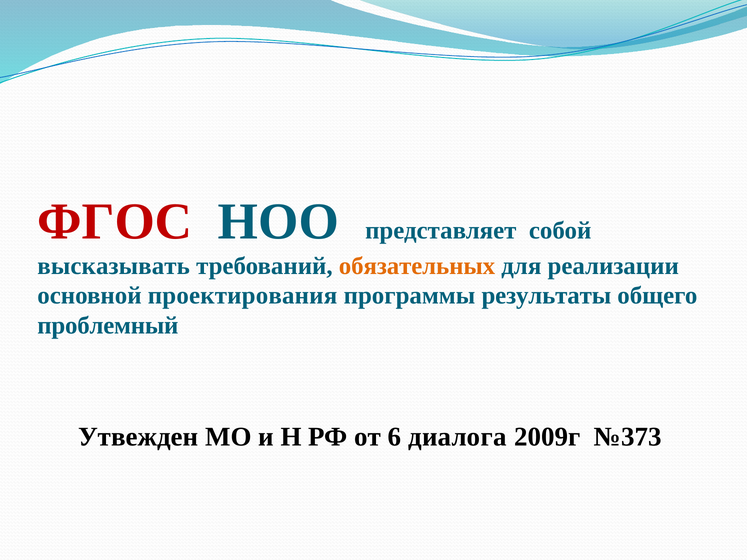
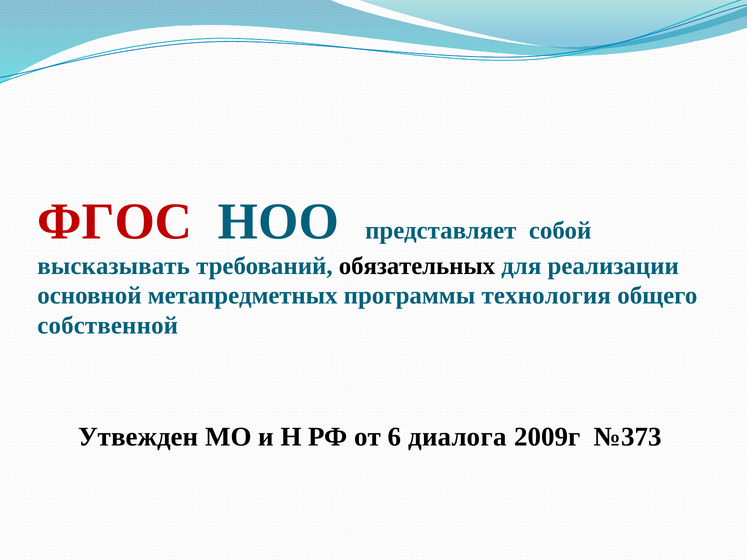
обязательных colour: orange -> black (417, 266)
проектирования: проектирования -> метапредметных (243, 296)
результаты: результаты -> технология (546, 296)
проблемный: проблемный -> собственной (108, 326)
